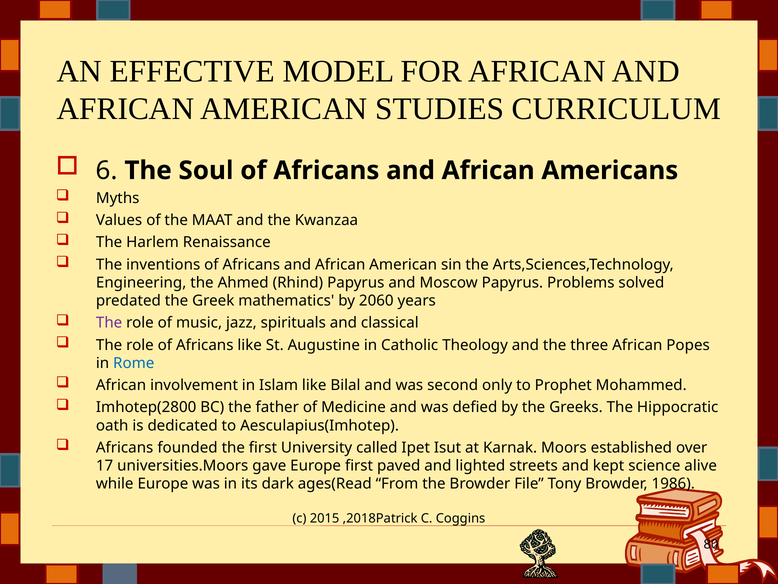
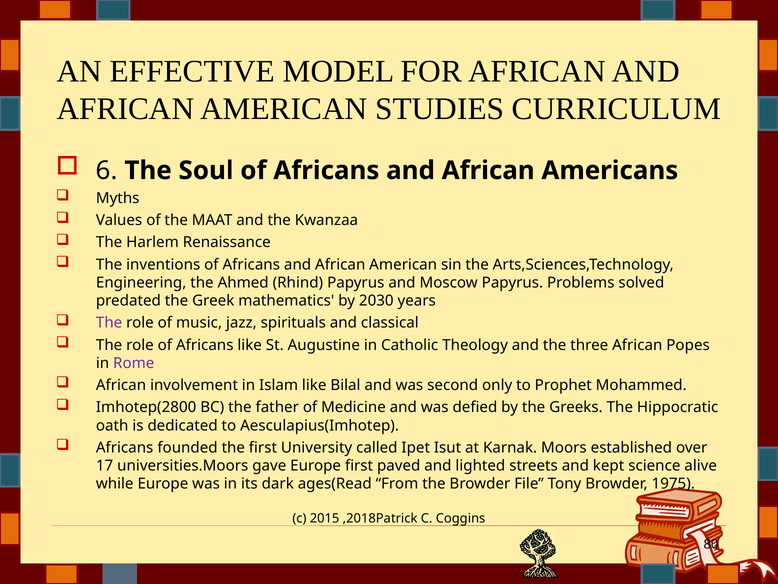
2060: 2060 -> 2030 (376, 301)
Rome colour: blue -> purple (134, 363)
1986: 1986 -> 1975 (673, 484)
